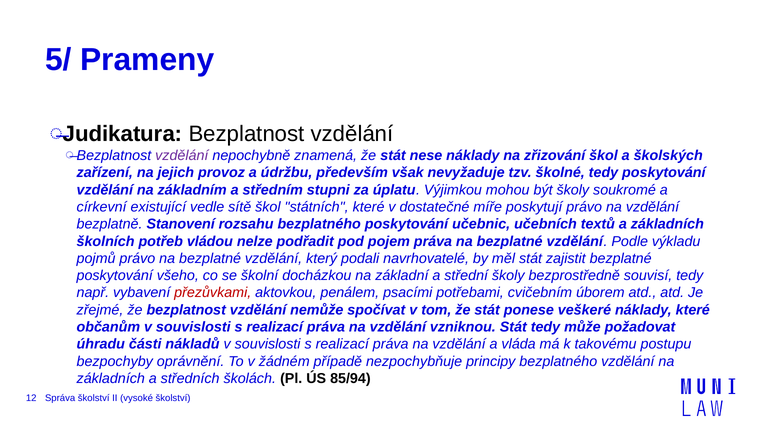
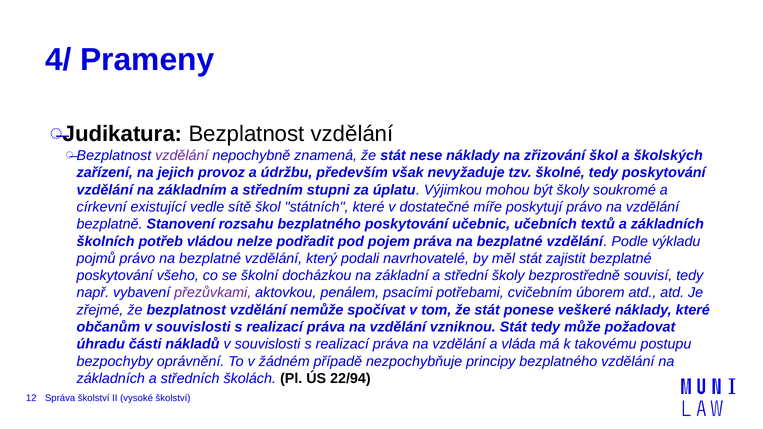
5/: 5/ -> 4/ (58, 60)
přezůvkami colour: red -> purple (213, 293)
85/94: 85/94 -> 22/94 (350, 379)
